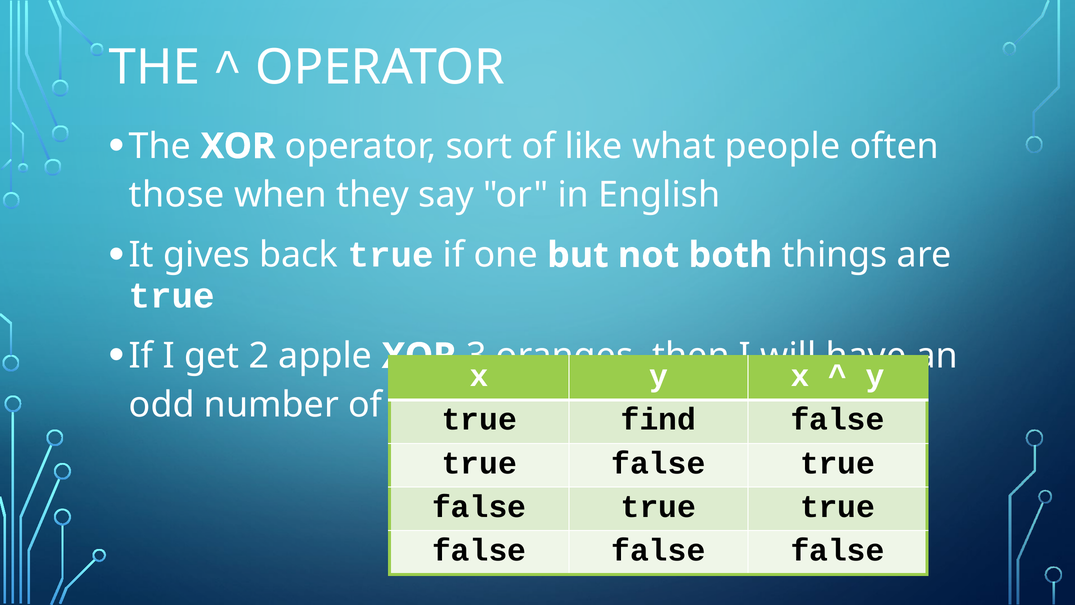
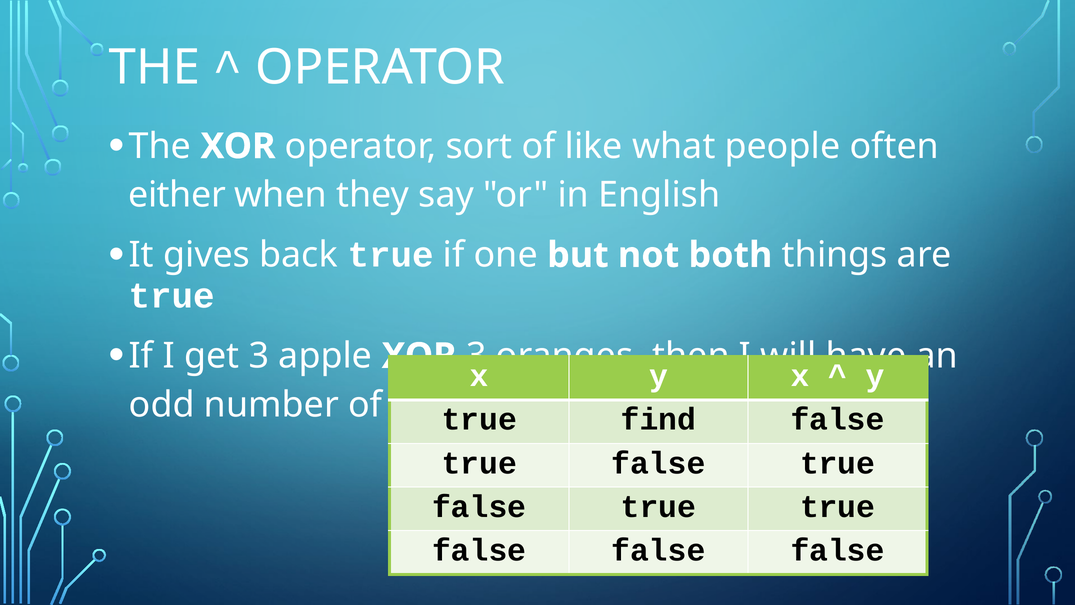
those: those -> either (177, 195)
get 2: 2 -> 3 (259, 356)
